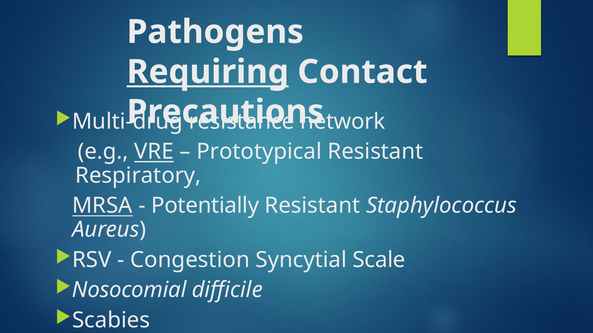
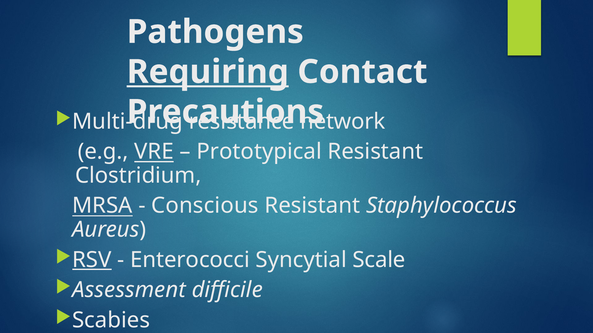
Respiratory: Respiratory -> Clostridium (138, 176)
Potentially: Potentially -> Conscious (205, 206)
RSV underline: none -> present (92, 260)
Congestion: Congestion -> Enterococci (190, 260)
Nosocomial: Nosocomial -> Assessment (129, 290)
